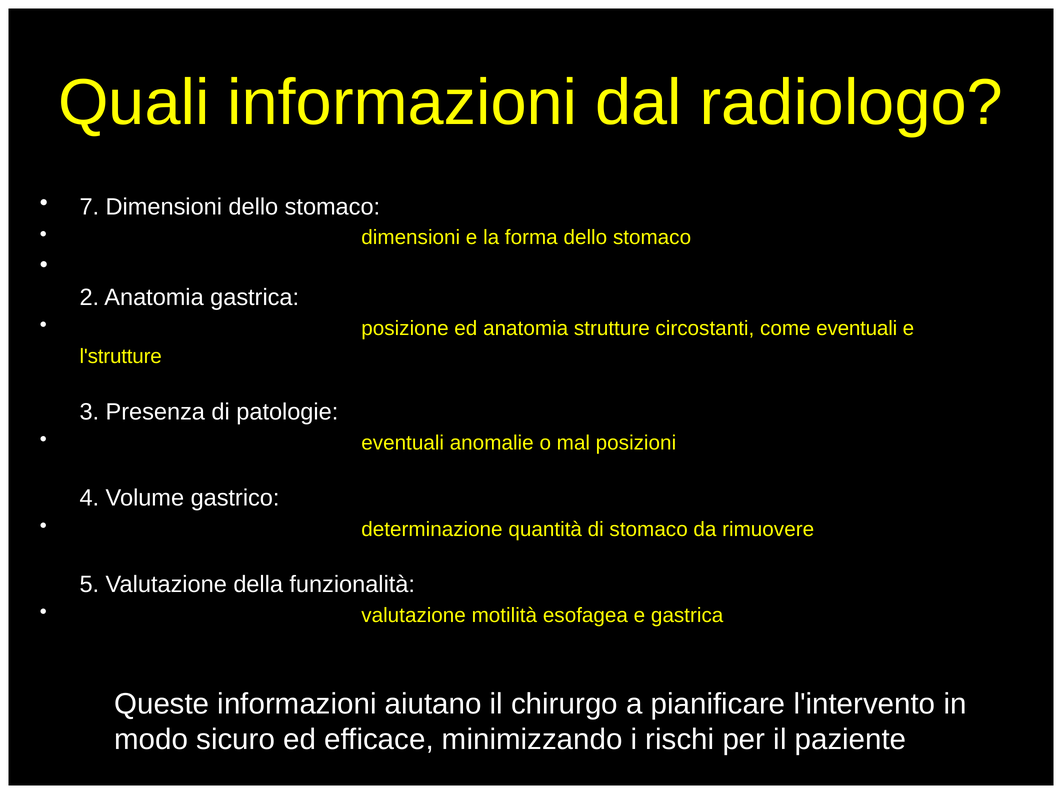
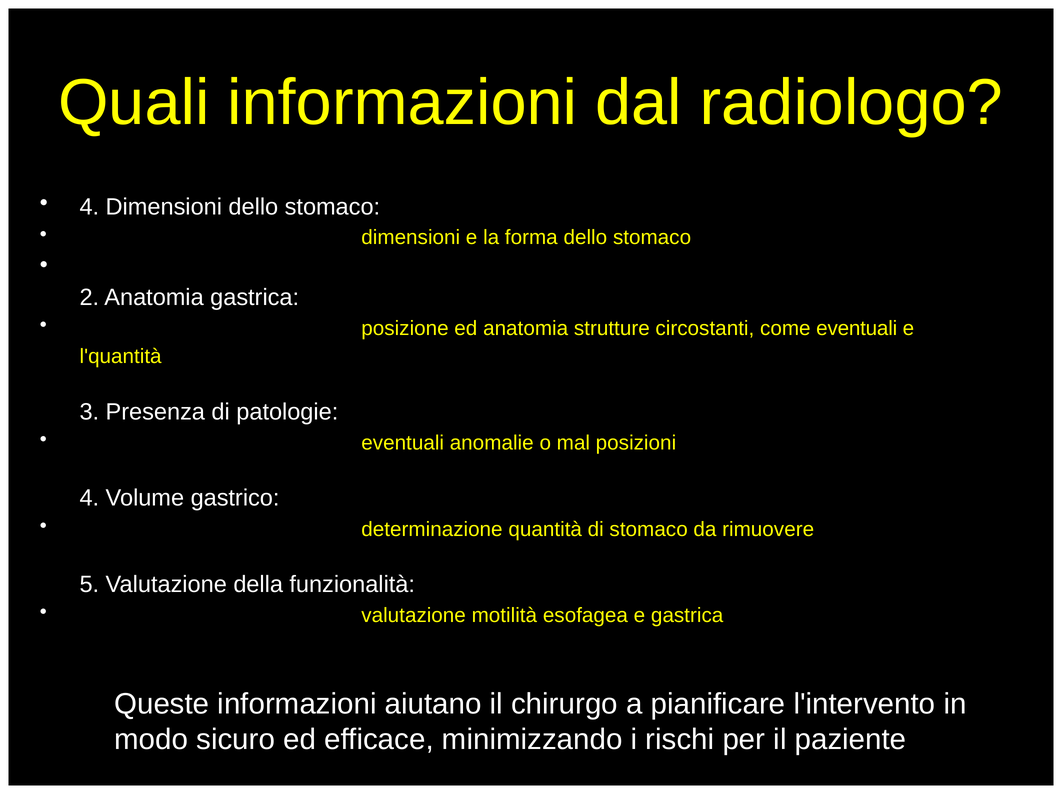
7: 7 -> 4 (89, 207)
l'strutture: l'strutture -> l'quantità (121, 356)
